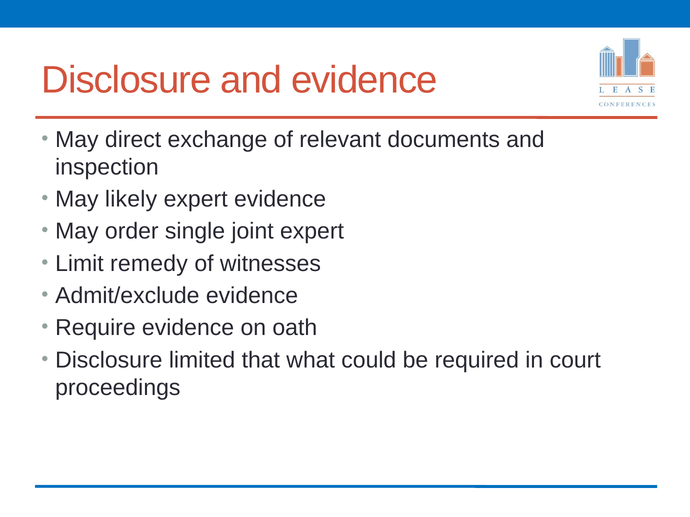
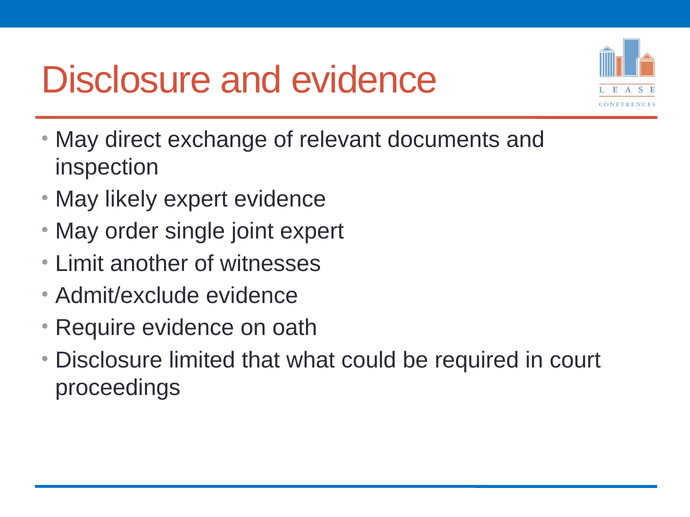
remedy: remedy -> another (149, 264)
